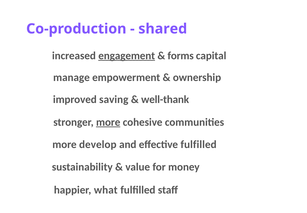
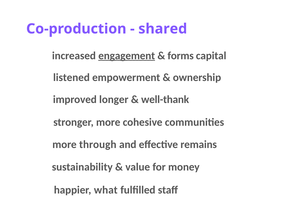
manage: manage -> listened (71, 77)
saving: saving -> longer (114, 99)
more underline: present -> none (108, 122)
develop: develop -> through (98, 144)
effective fulfilled: fulfilled -> remains (199, 144)
